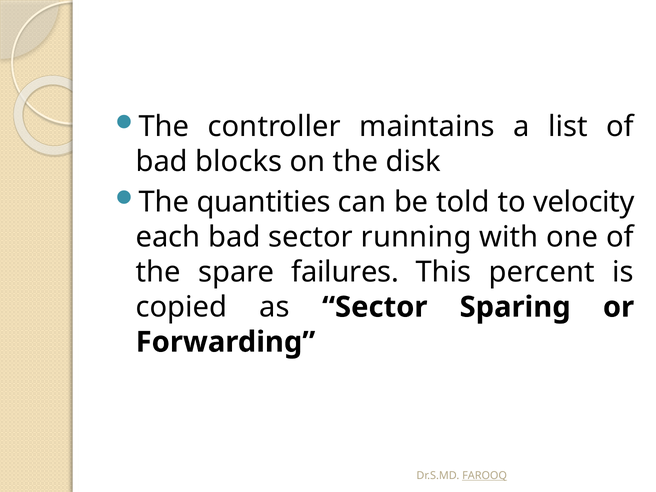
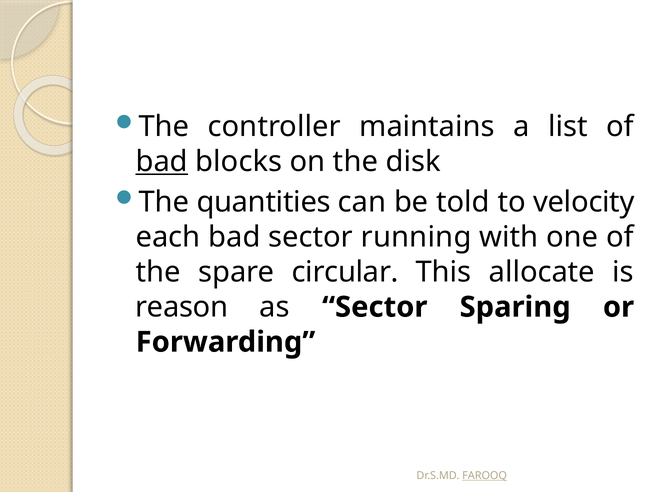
bad underline: none -> present (162, 162)
failures: failures -> circular (345, 272)
percent: percent -> allocate (542, 272)
copied: copied -> reason (182, 307)
